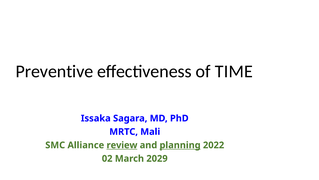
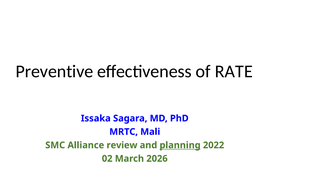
TIME: TIME -> RATE (234, 71)
review underline: present -> none (122, 145)
2029: 2029 -> 2026 (157, 158)
